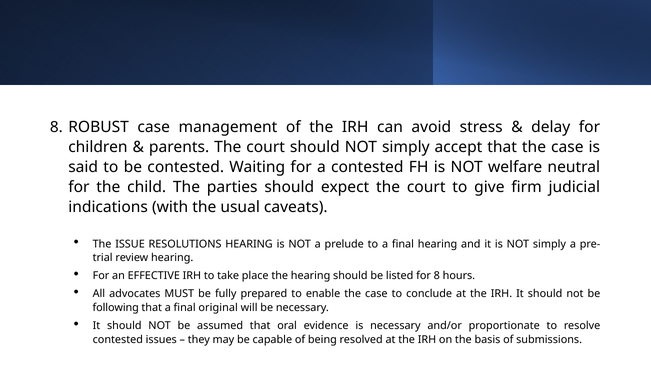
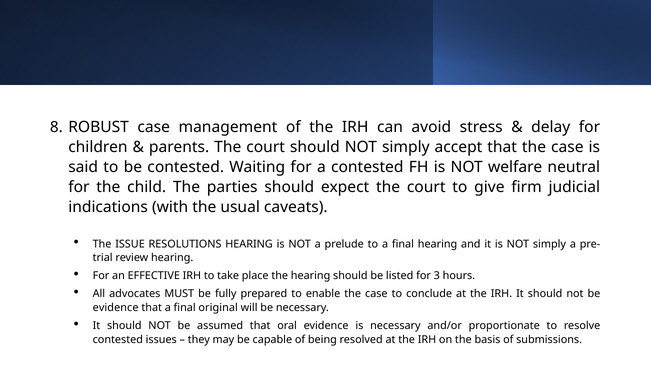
for 8: 8 -> 3 (437, 276)
following: following -> evidence (116, 308)
